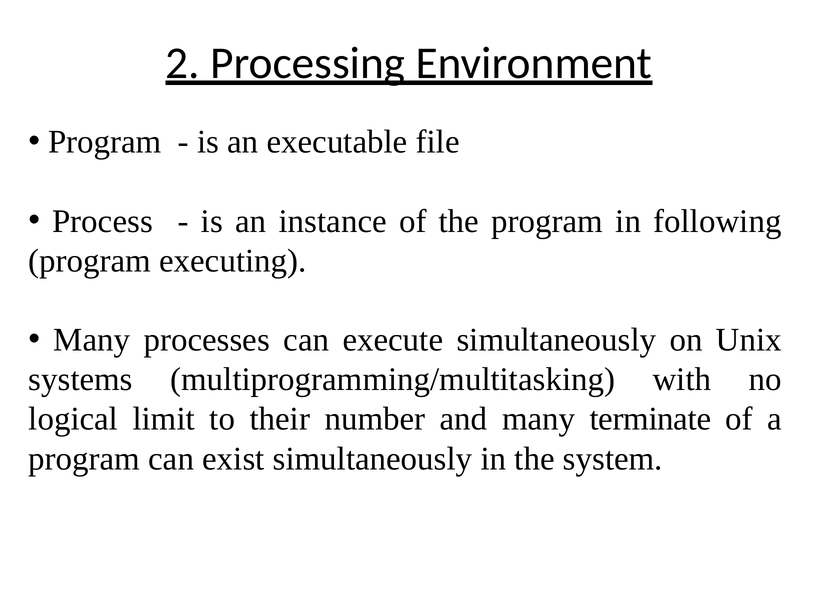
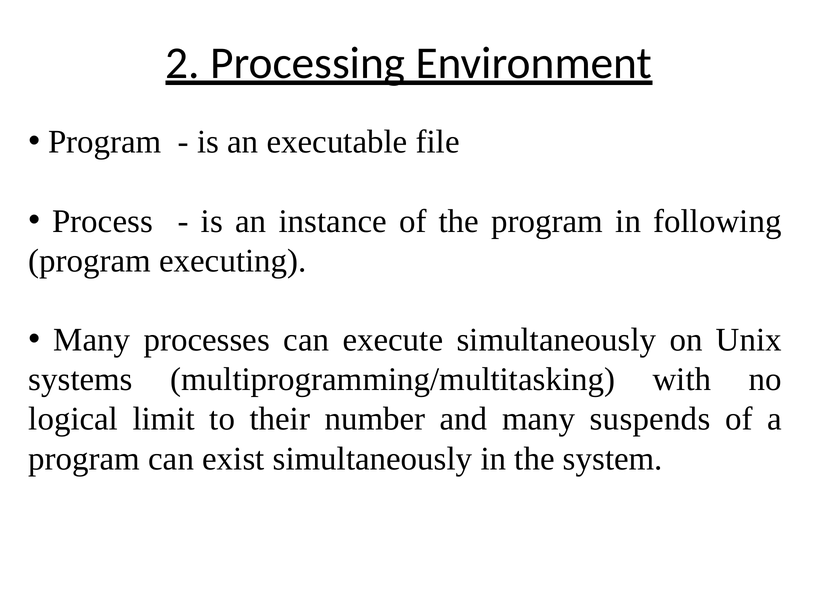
terminate: terminate -> suspends (650, 419)
